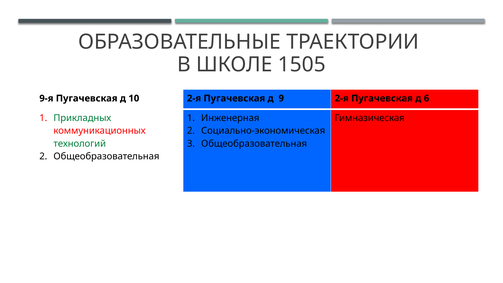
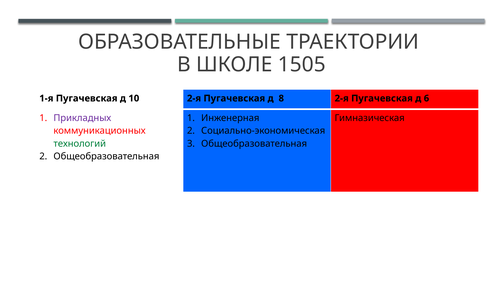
9-я: 9-я -> 1-я (46, 98)
9: 9 -> 8 (281, 98)
Прикладных colour: green -> purple (82, 118)
